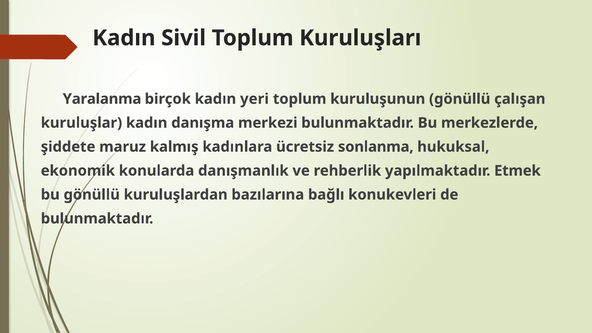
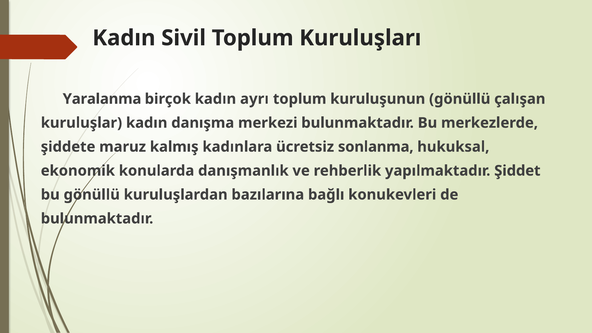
yeri: yeri -> ayrı (254, 99)
Etmek: Etmek -> Şiddet (517, 171)
